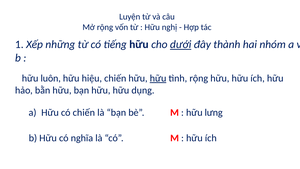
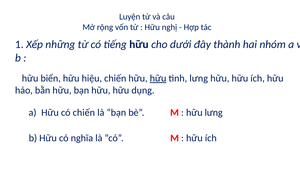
dưới underline: present -> none (181, 44)
luôn: luôn -> biển (51, 78)
tình rộng: rộng -> lưng (199, 78)
